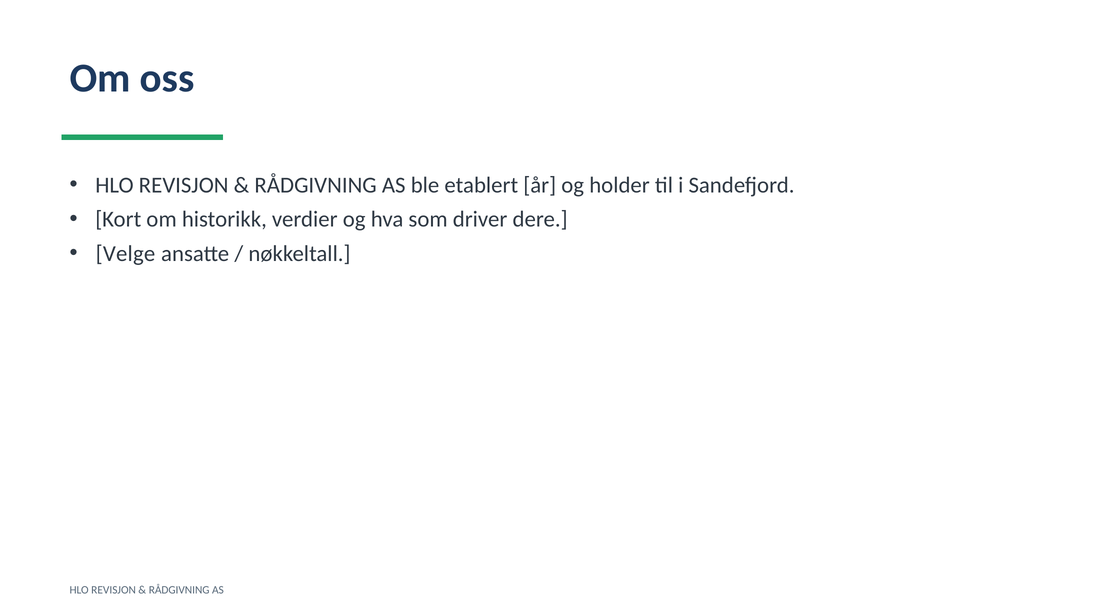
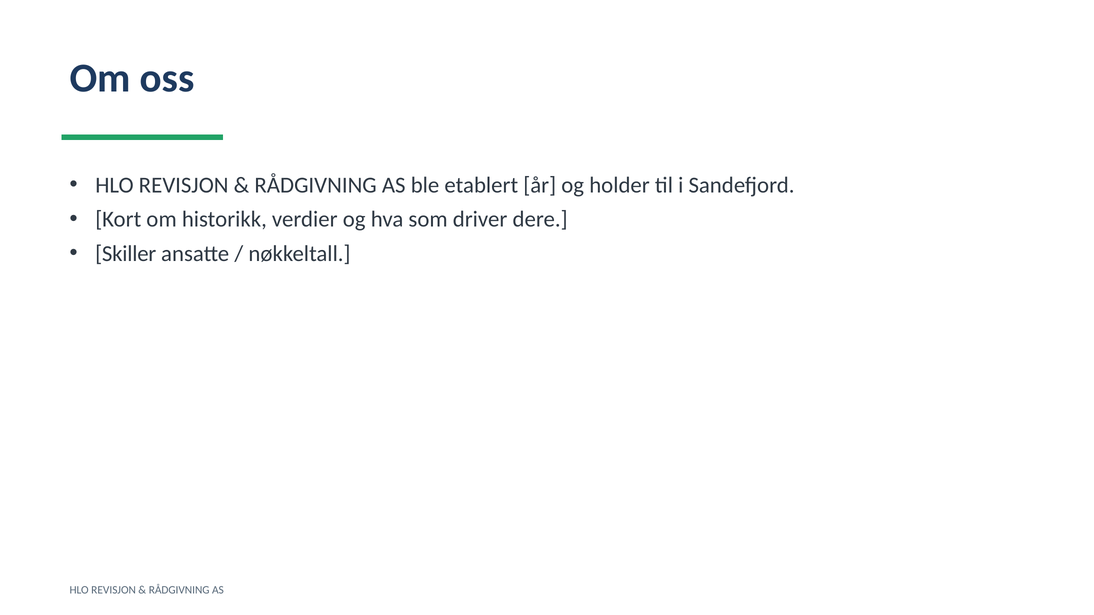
Velge: Velge -> Skiller (126, 254)
